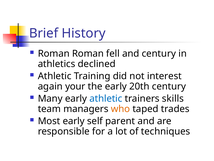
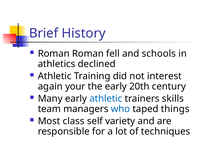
and century: century -> schools (159, 53)
who colour: orange -> blue (121, 109)
trades: trades -> things (175, 109)
Most early: early -> class (74, 121)
parent: parent -> variety (120, 121)
